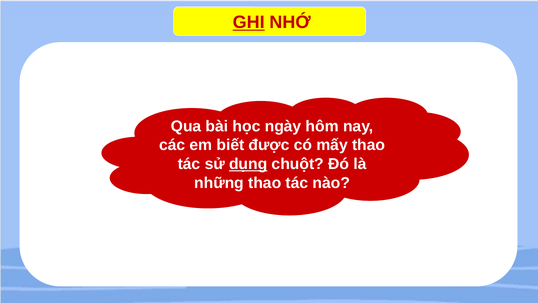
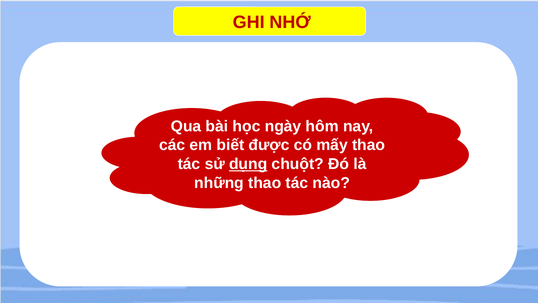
GHI underline: present -> none (249, 22)
